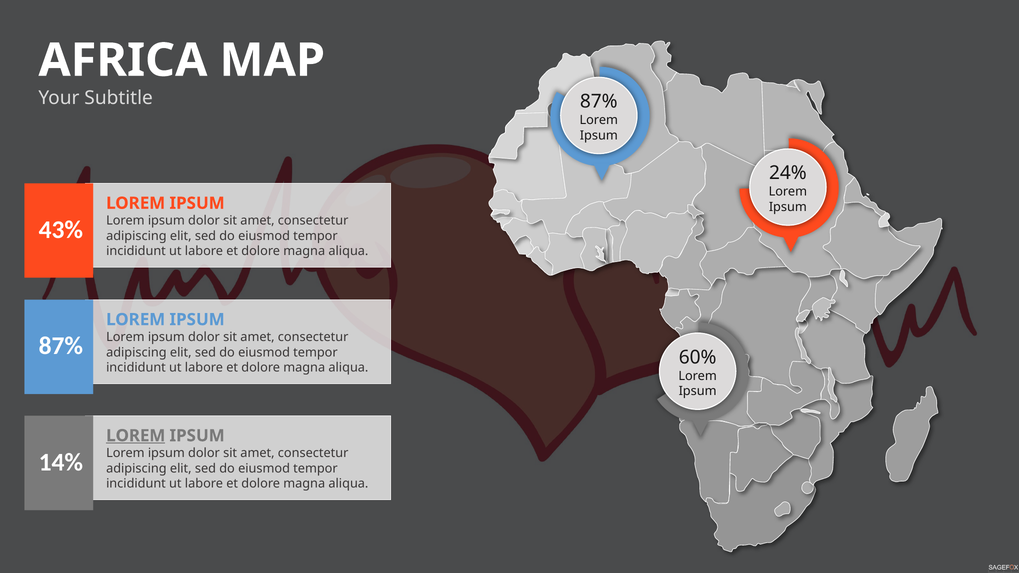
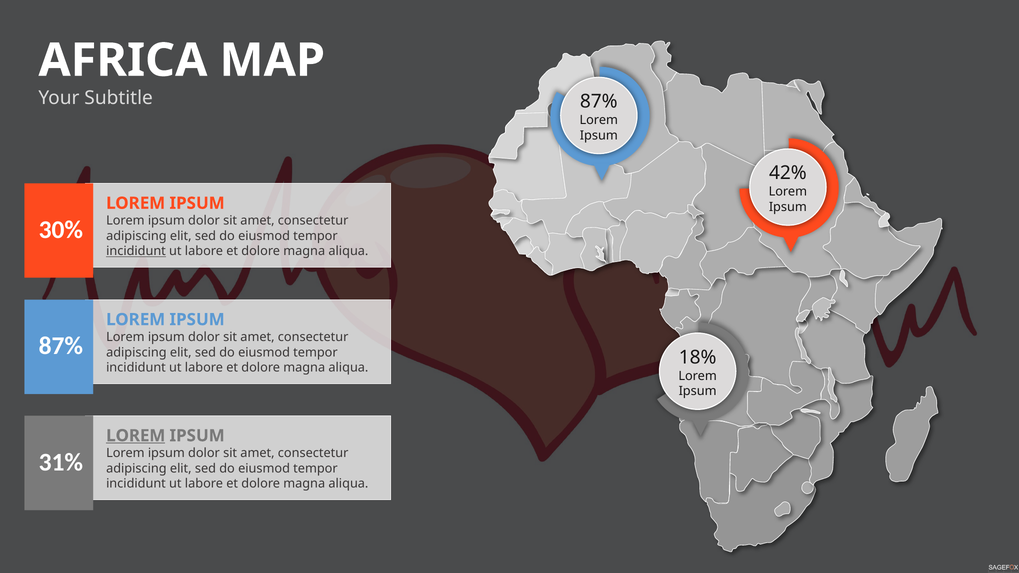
24%: 24% -> 42% (788, 173)
43%: 43% -> 30% (61, 230)
incididunt underline: none -> present (136, 251)
60%: 60% -> 18% (698, 357)
14%: 14% -> 31% (61, 462)
